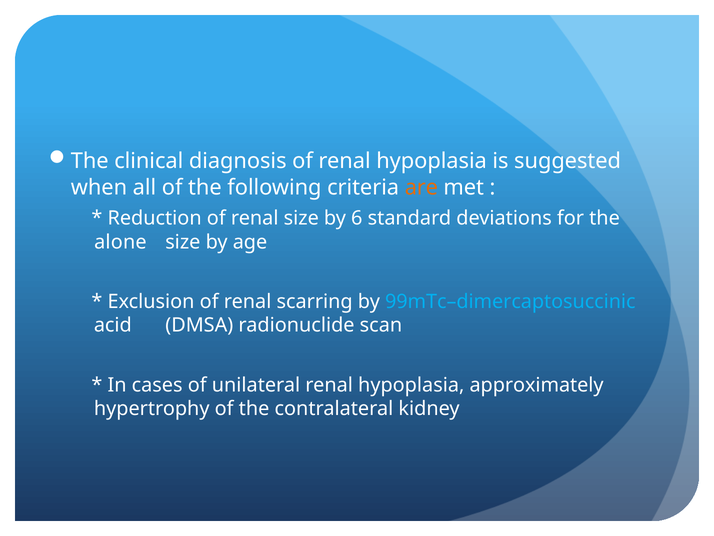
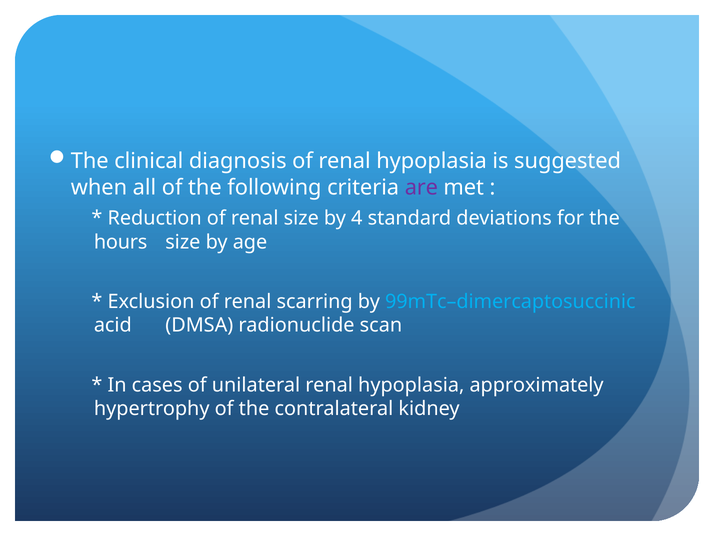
are colour: orange -> purple (421, 187)
6: 6 -> 4 (357, 218)
alone: alone -> hours (121, 242)
